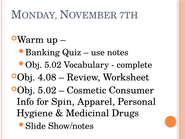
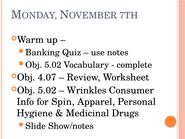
4.08: 4.08 -> 4.07 (47, 77)
Cosmetic: Cosmetic -> Wrinkles (87, 90)
